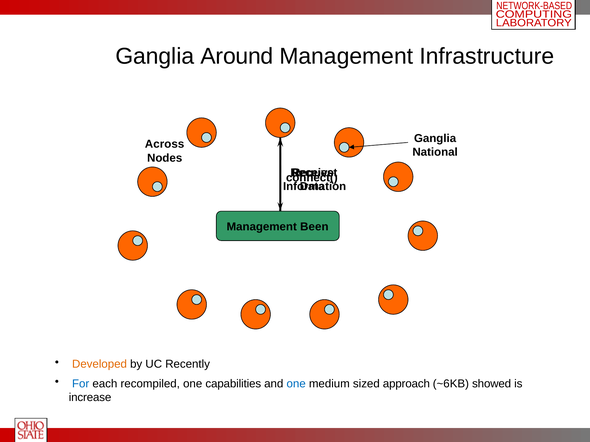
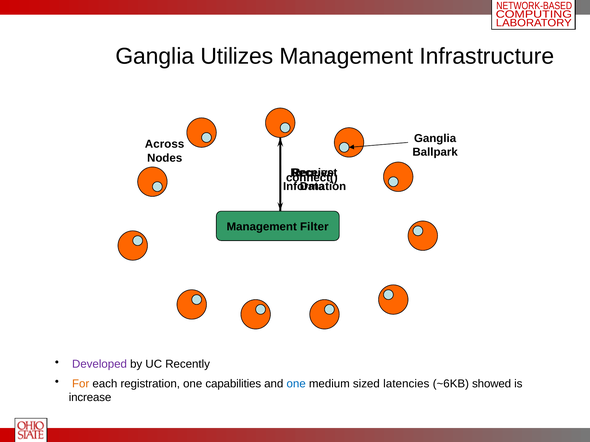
Around: Around -> Utilizes (237, 56)
National: National -> Ballpark (435, 152)
Been: Been -> Filter (314, 227)
Developed colour: orange -> purple (99, 365)
For colour: blue -> orange (81, 384)
recompiled: recompiled -> registration (150, 384)
approach: approach -> latencies (406, 384)
